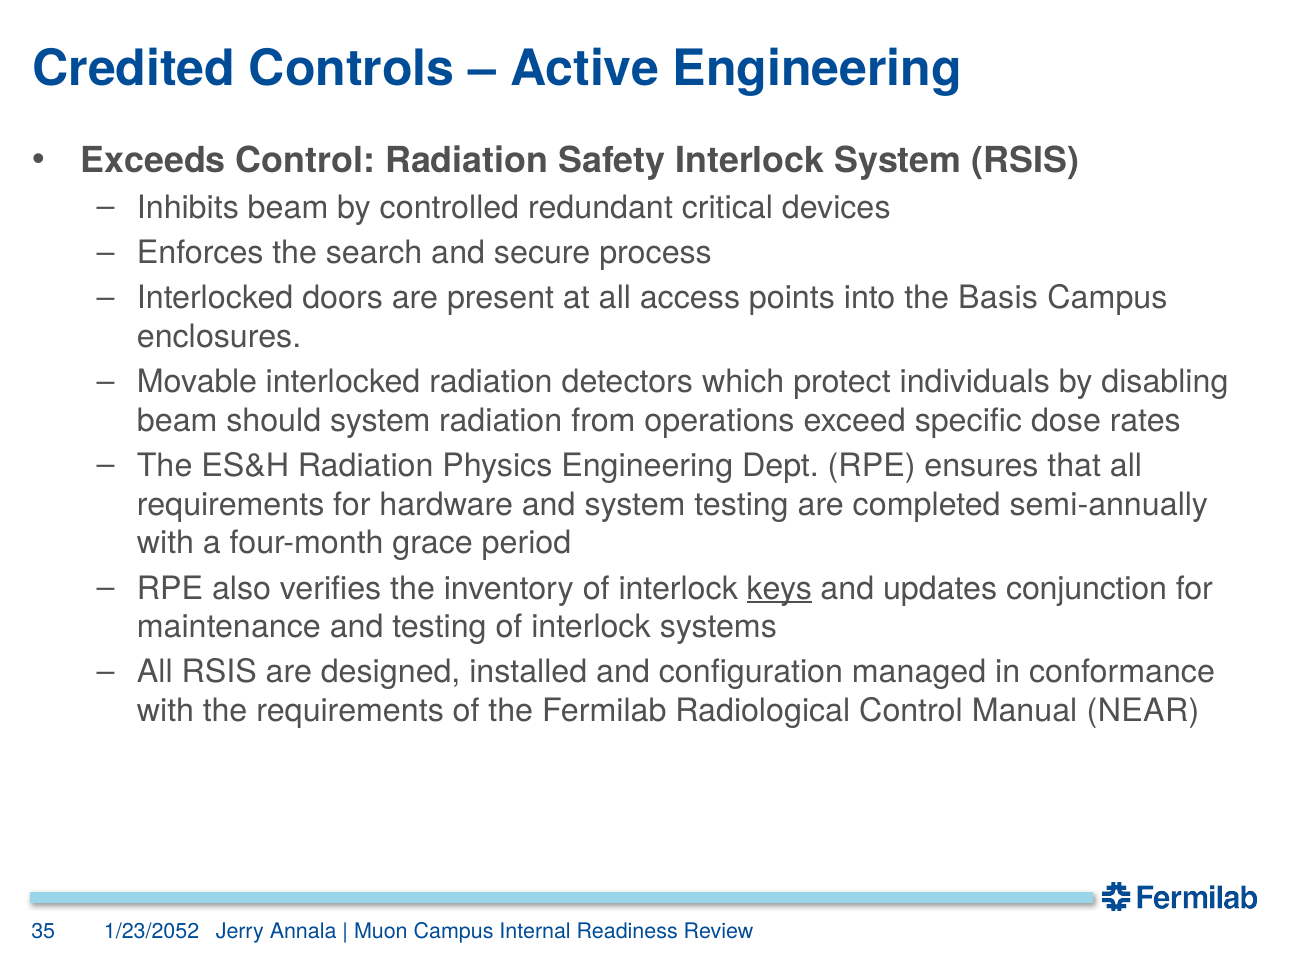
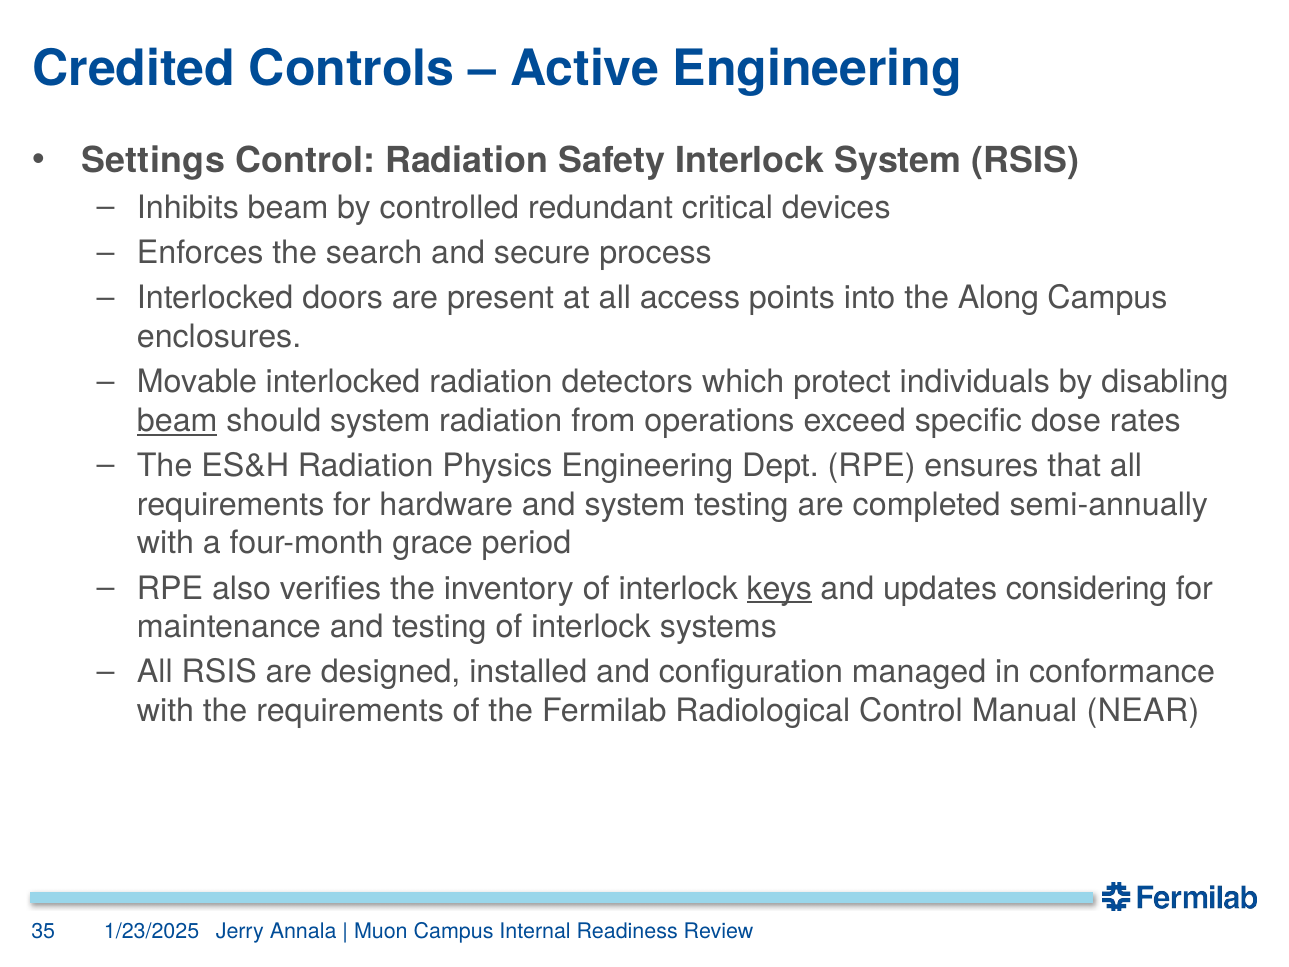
Exceeds: Exceeds -> Settings (153, 161)
Basis: Basis -> Along (998, 298)
beam underline: none -> present (177, 421)
conjunction: conjunction -> considering (1087, 588)
1/23/2052: 1/23/2052 -> 1/23/2025 (152, 931)
